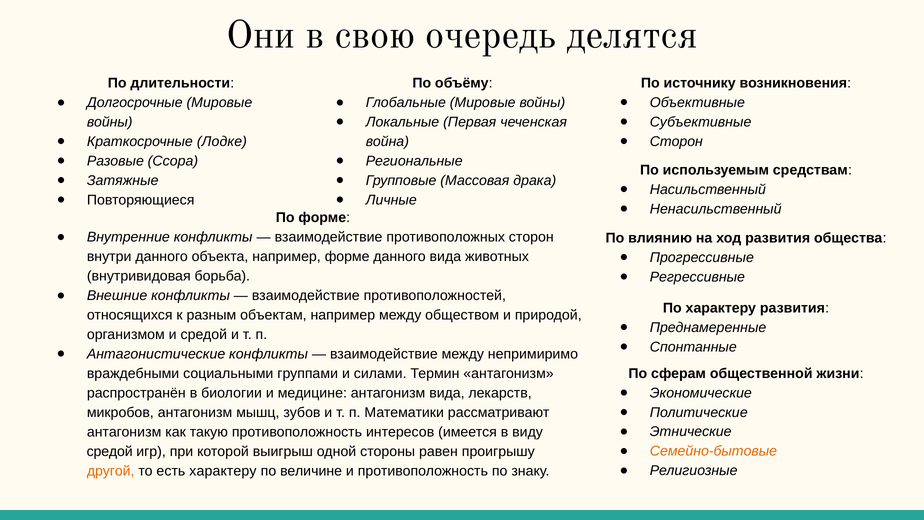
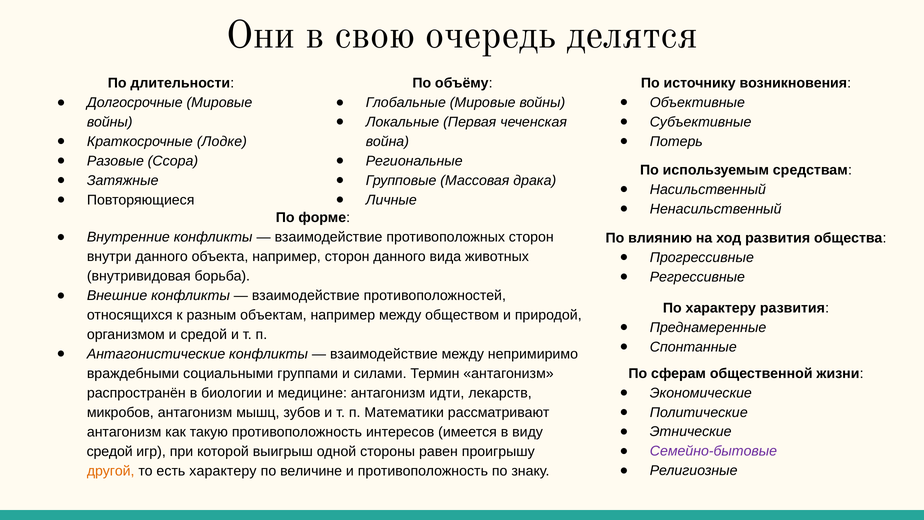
Сторон: Сторон -> Потерь (676, 142)
например форме: форме -> сторон (347, 257)
антагонизм вида: вида -> идти (447, 393)
Семейно-бытовые colour: orange -> purple (713, 451)
